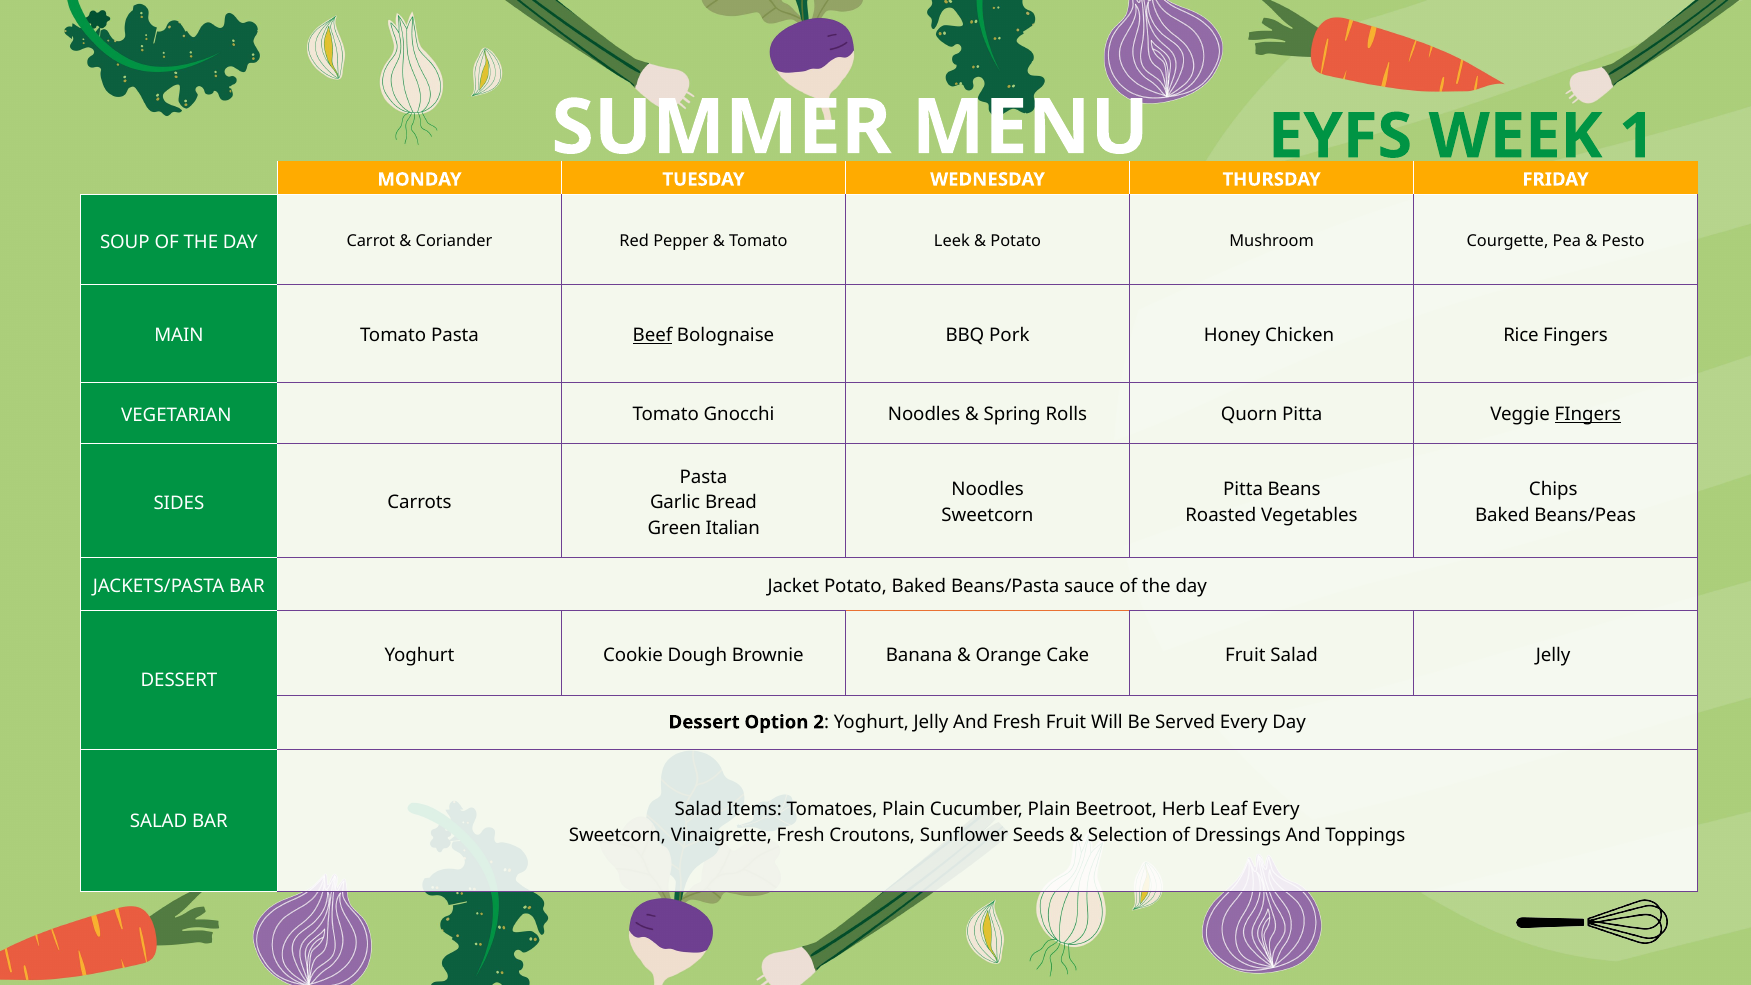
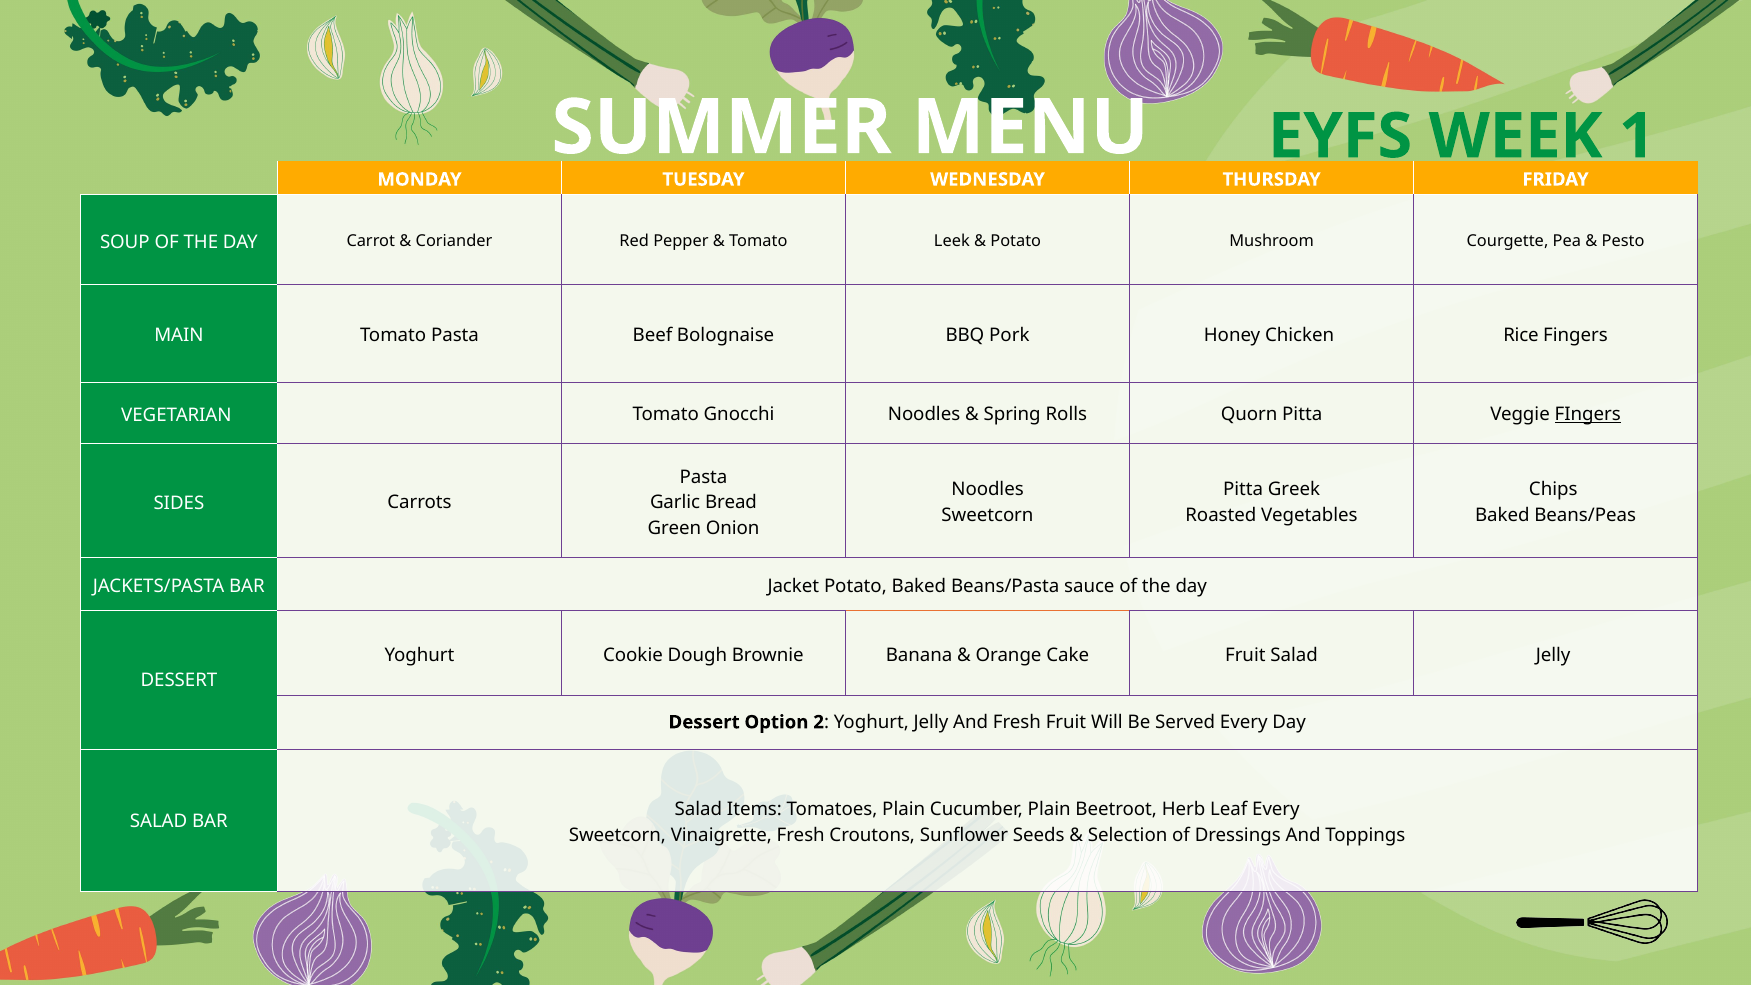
Beef underline: present -> none (652, 335)
Beans: Beans -> Greek (1294, 490)
Italian: Italian -> Onion (733, 528)
